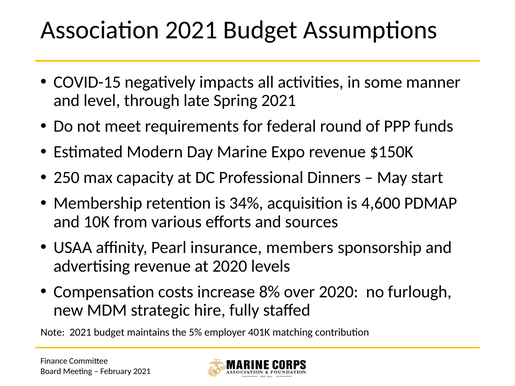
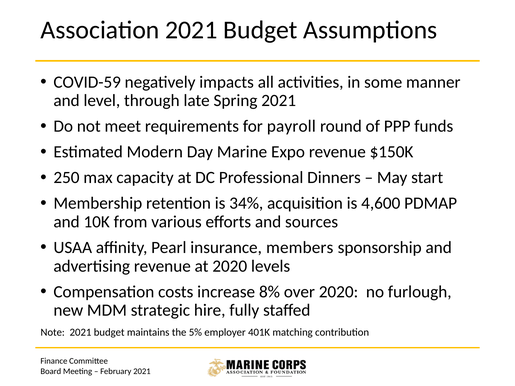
COVID-15: COVID-15 -> COVID-59 (87, 82)
federal: federal -> payroll (291, 126)
